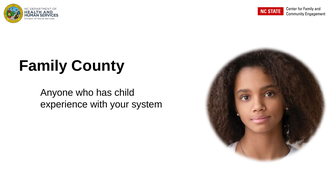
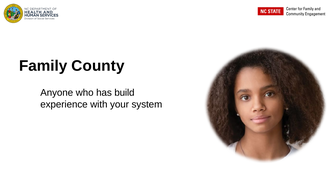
child: child -> build (124, 93)
